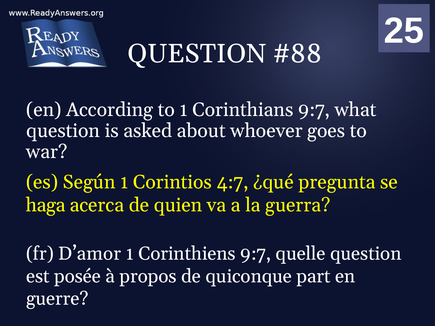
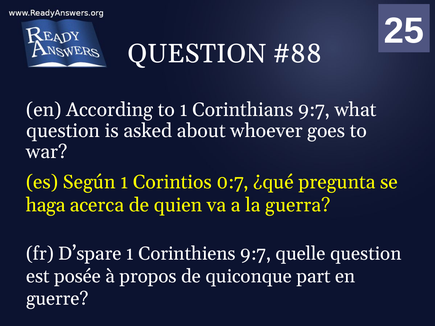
4:7: 4:7 -> 0:7 (233, 182)
D’amor: D’amor -> D’spare (90, 254)
